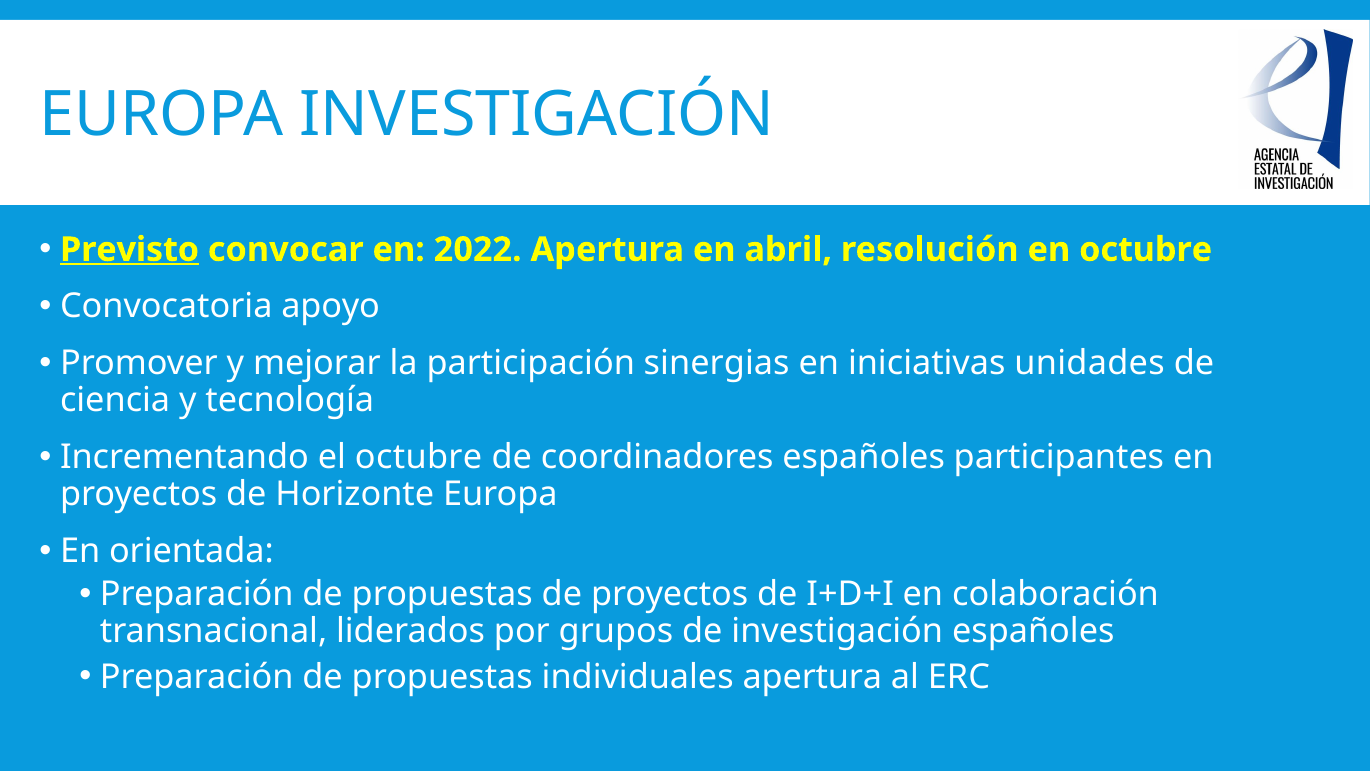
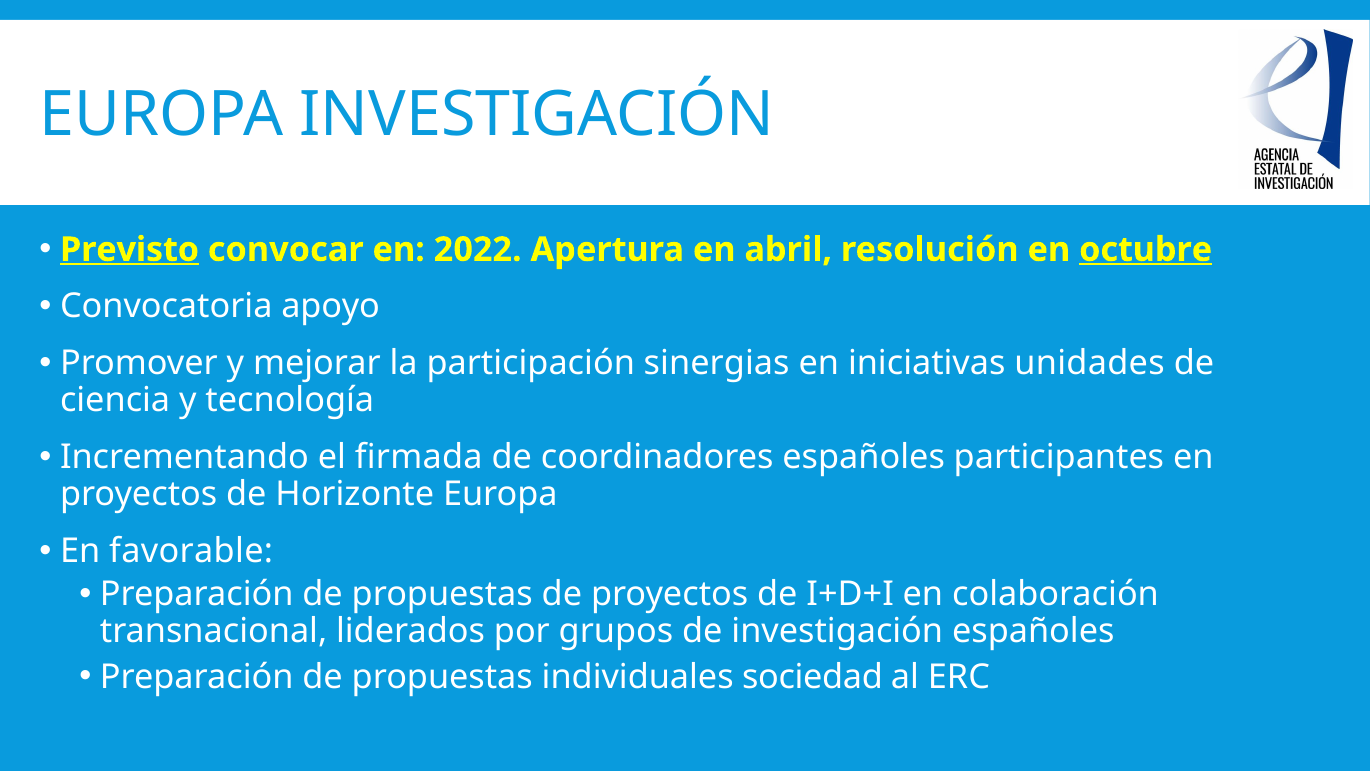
octubre underline: none -> present (1146, 249)
el octubre: octubre -> firmada (419, 457)
orientada: orientada -> favorable (191, 551)
individuales apertura: apertura -> sociedad (812, 677)
